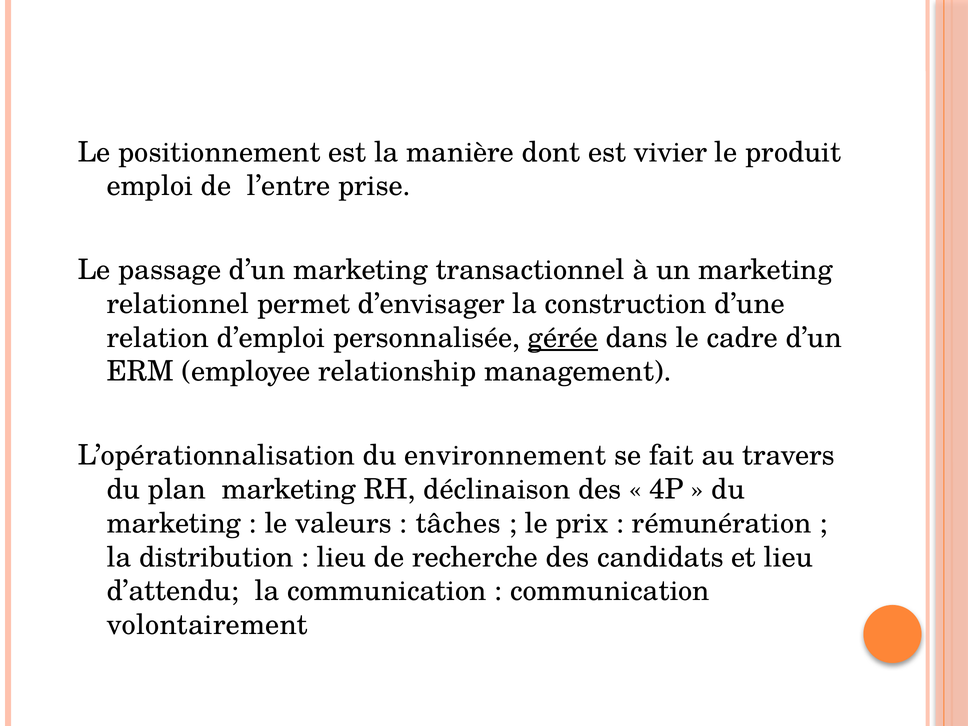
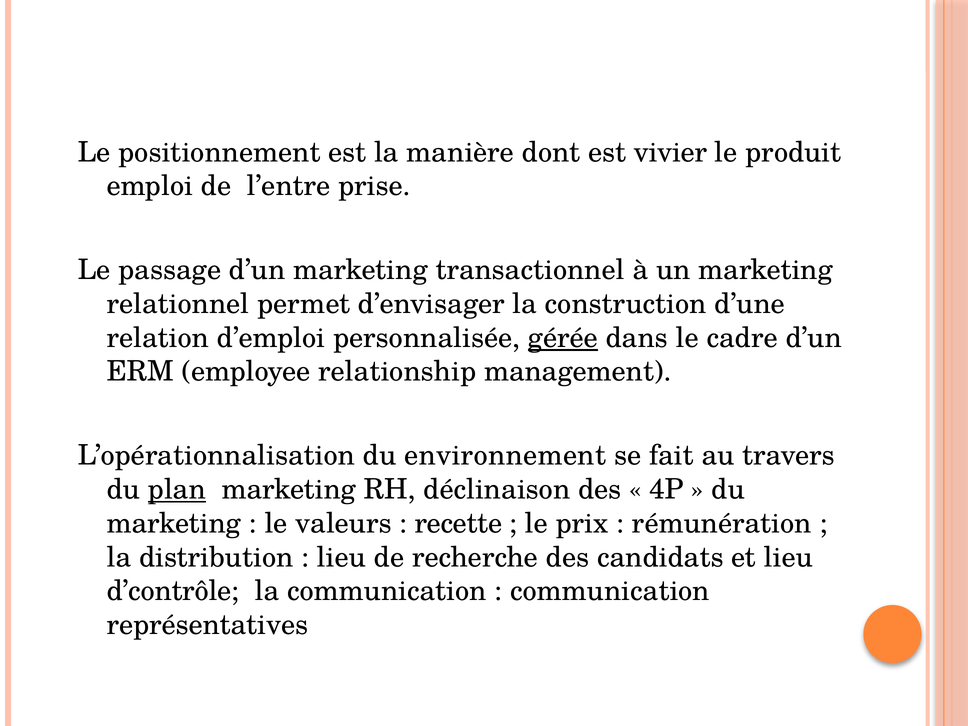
plan underline: none -> present (177, 489)
tâches: tâches -> recette (458, 523)
d’attendu: d’attendu -> d’contrôle (173, 591)
volontairement: volontairement -> représentatives (207, 625)
